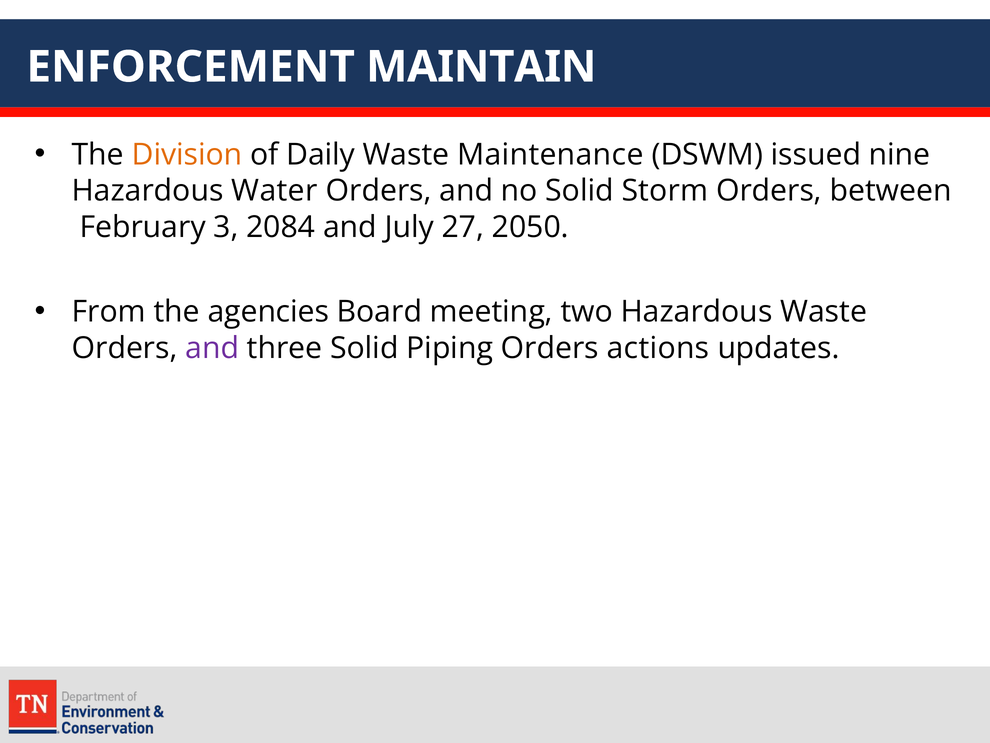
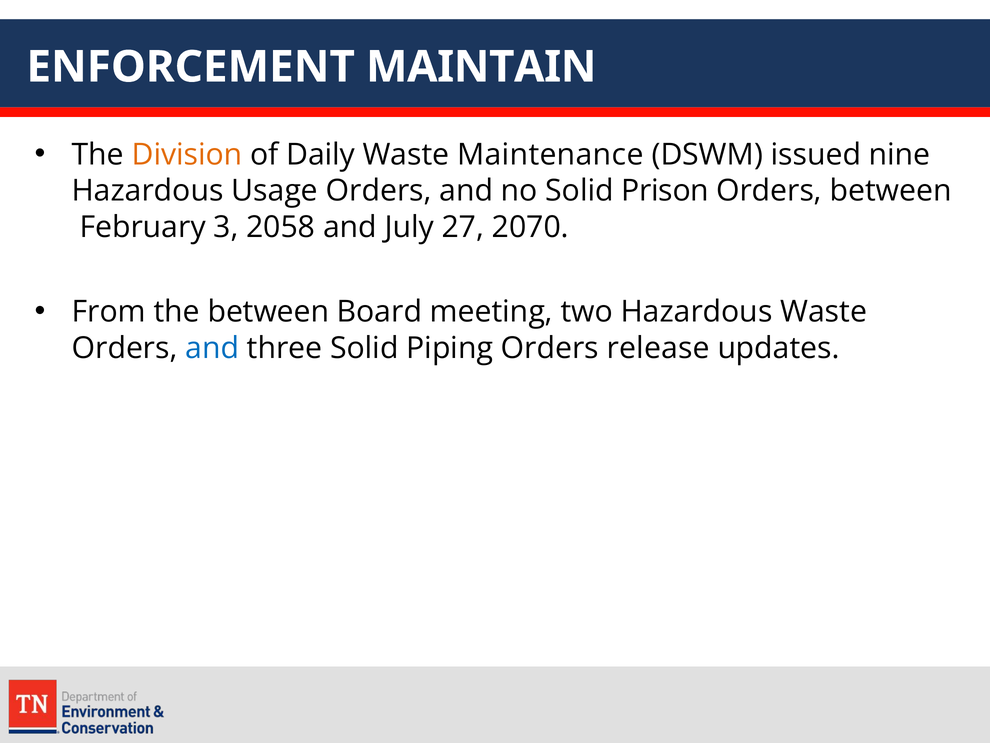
Water: Water -> Usage (275, 191)
Storm: Storm -> Prison (665, 191)
2084: 2084 -> 2058 (281, 227)
2050: 2050 -> 2070 (530, 227)
the agencies: agencies -> between (268, 312)
and colour: purple -> blue (212, 348)
actions: actions -> release (658, 348)
